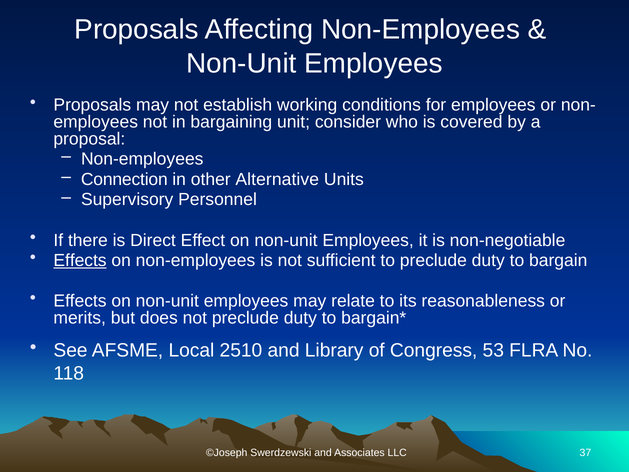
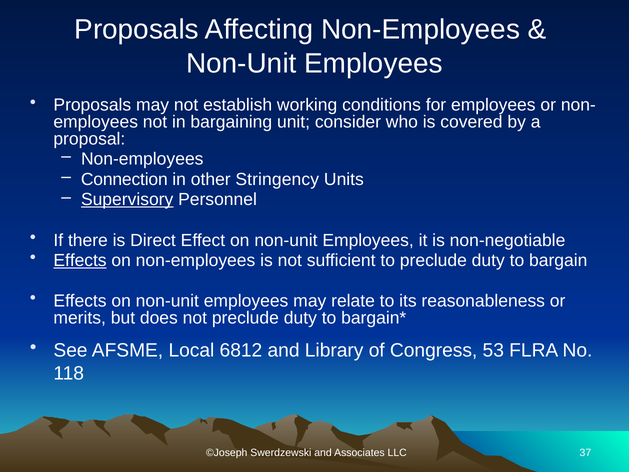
Alternative: Alternative -> Stringency (277, 179)
Supervisory underline: none -> present (127, 200)
2510: 2510 -> 6812 (241, 350)
